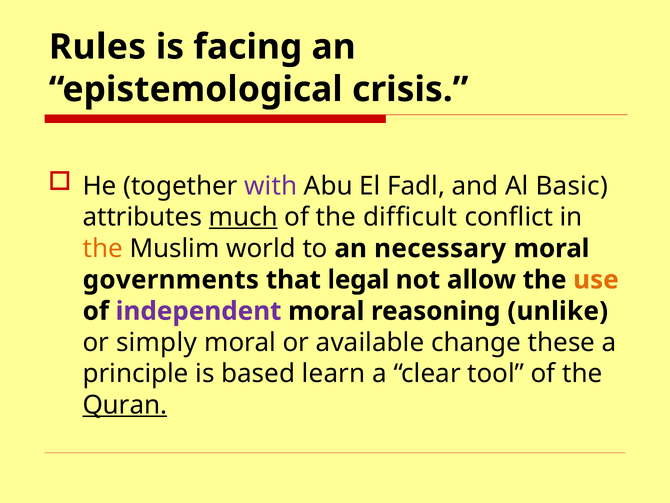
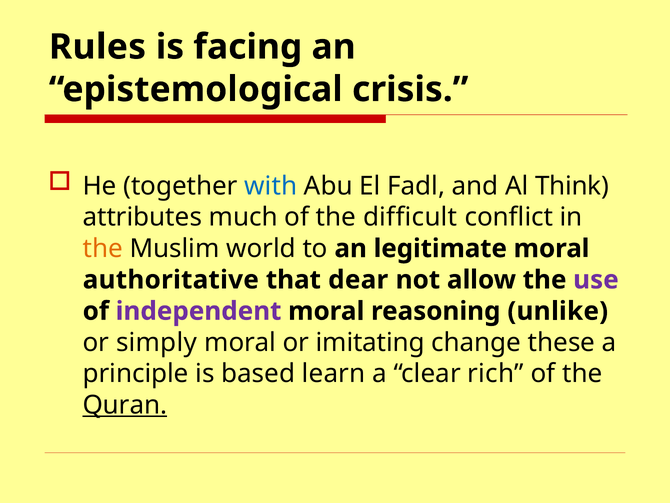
with colour: purple -> blue (271, 186)
Basic: Basic -> Think (572, 186)
much underline: present -> none (243, 217)
necessary: necessary -> legitimate (440, 248)
governments: governments -> authoritative (171, 280)
legal: legal -> dear (358, 280)
use colour: orange -> purple (596, 280)
available: available -> imitating (370, 342)
tool: tool -> rich (496, 373)
